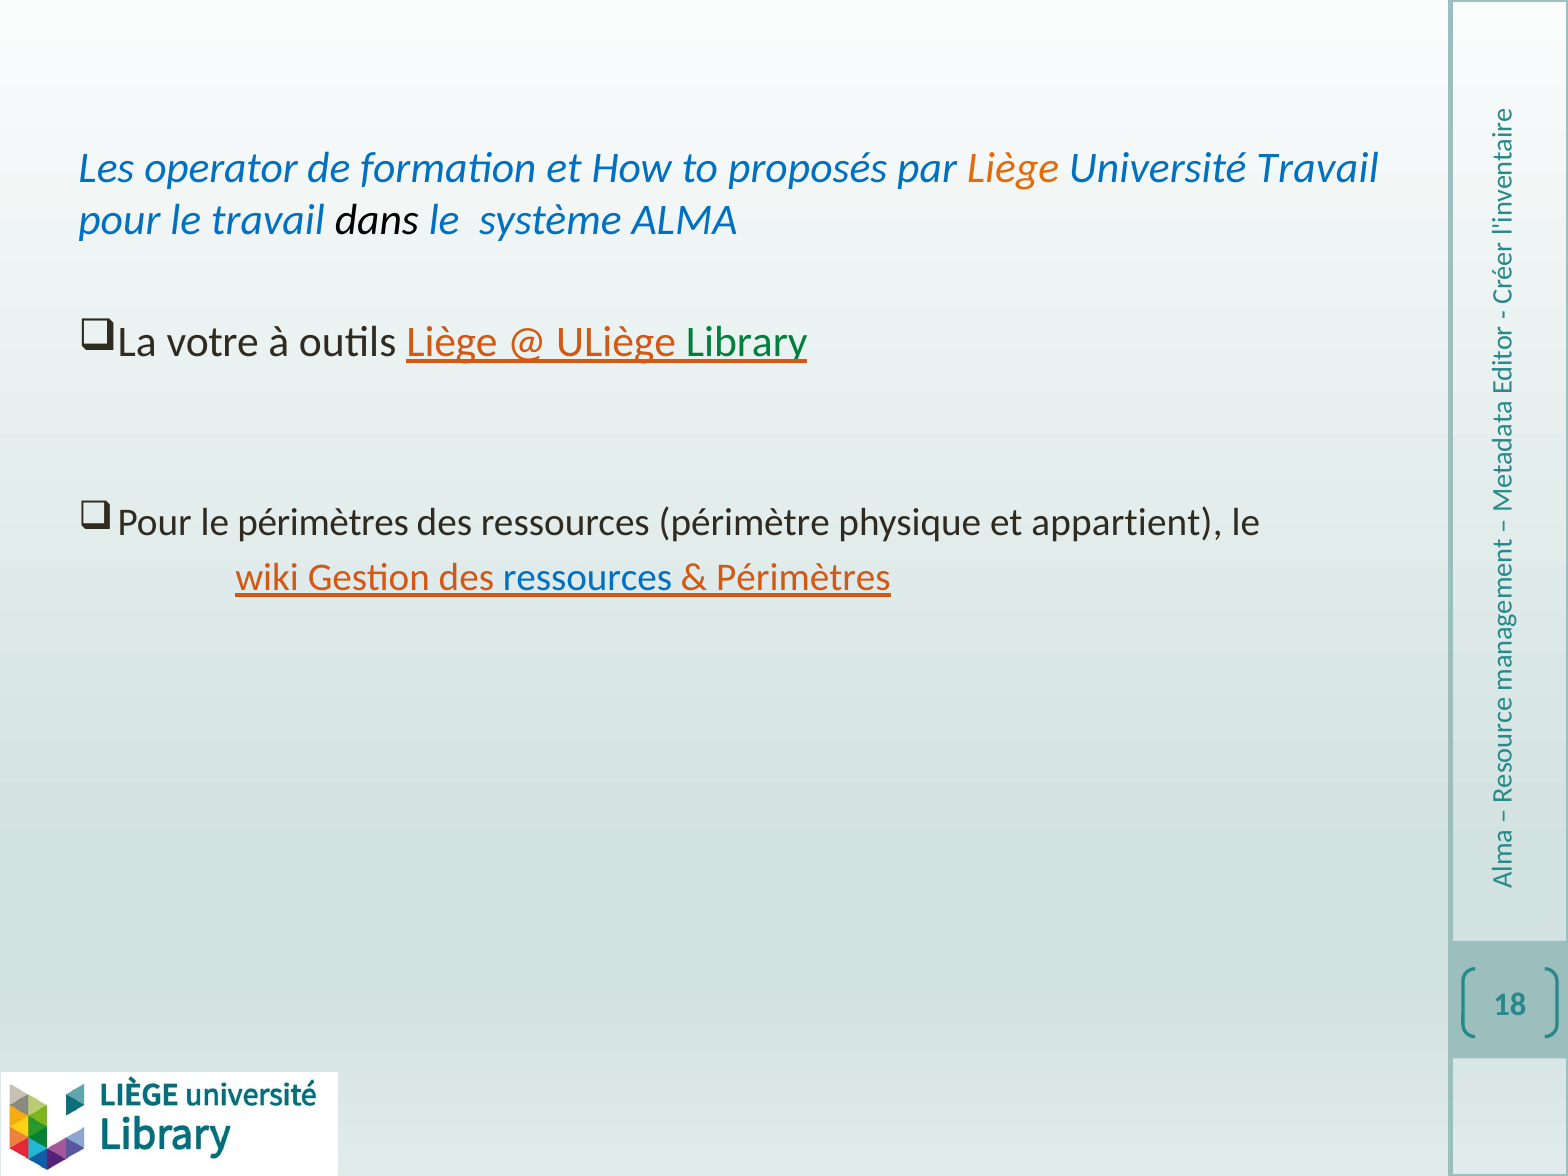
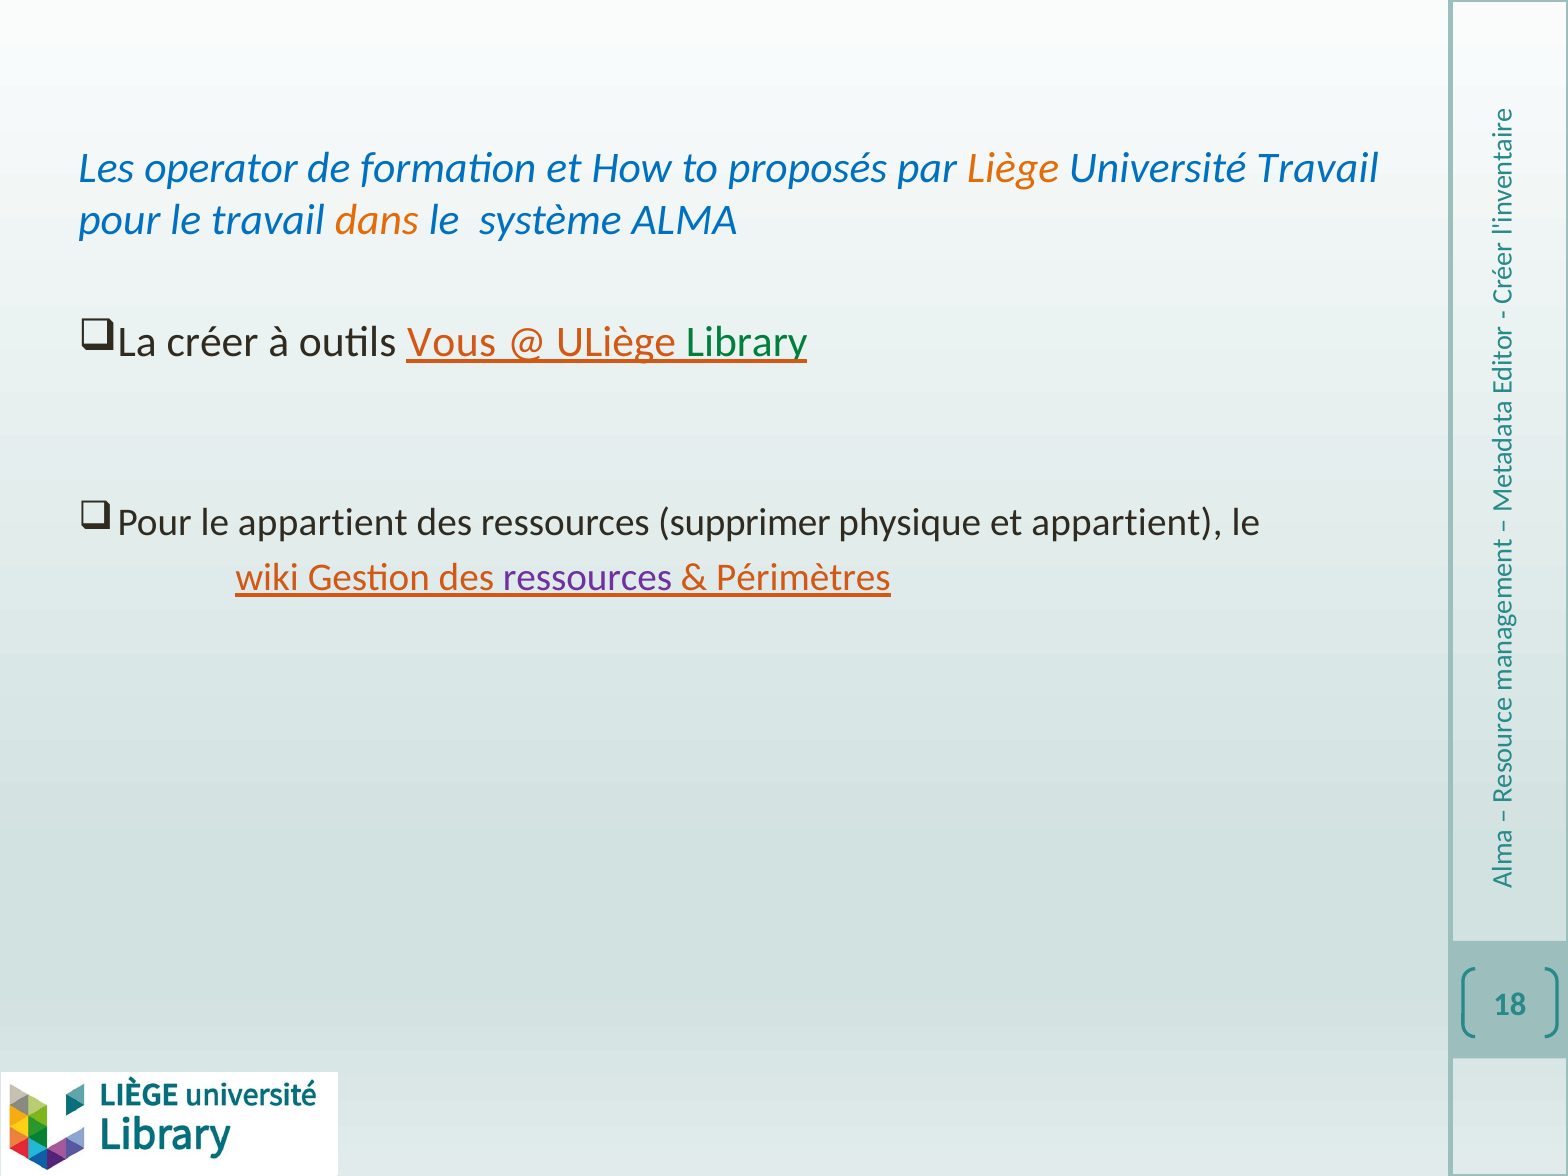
dans colour: black -> orange (377, 220)
votre: votre -> créer (212, 342)
outils Liège: Liège -> Vous (452, 342)
le périmètres: périmètres -> appartient (323, 523)
périmètre: périmètre -> supprimer (744, 523)
ressources colour: blue -> purple (587, 578)
